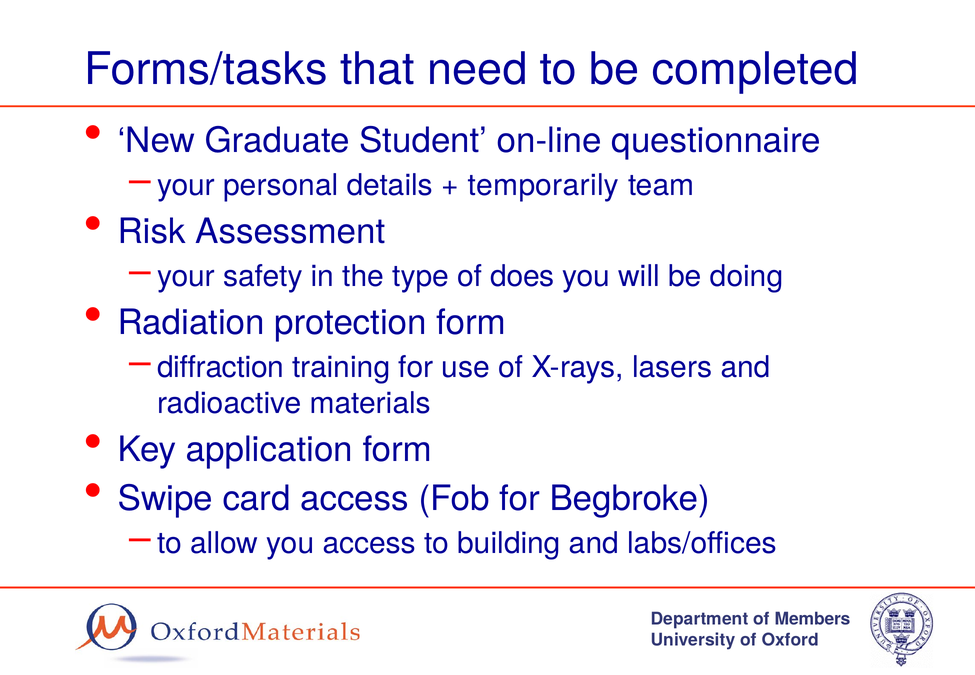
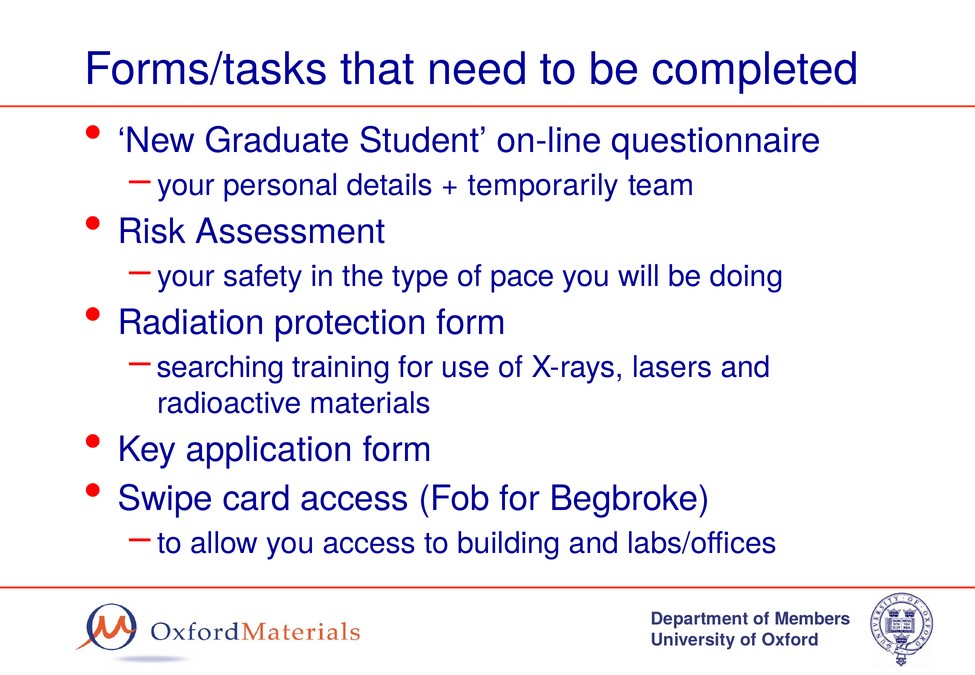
does: does -> pace (522, 276)
diffraction: diffraction -> searching (221, 367)
